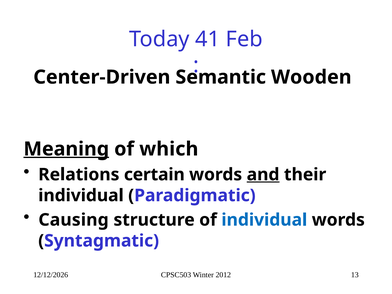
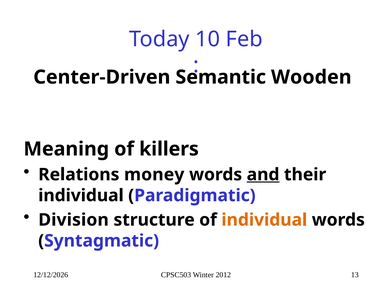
41: 41 -> 10 (208, 39)
Meaning underline: present -> none (66, 149)
which: which -> killers (169, 149)
certain: certain -> money (154, 175)
Causing: Causing -> Division (74, 220)
individual colour: blue -> orange (264, 220)
